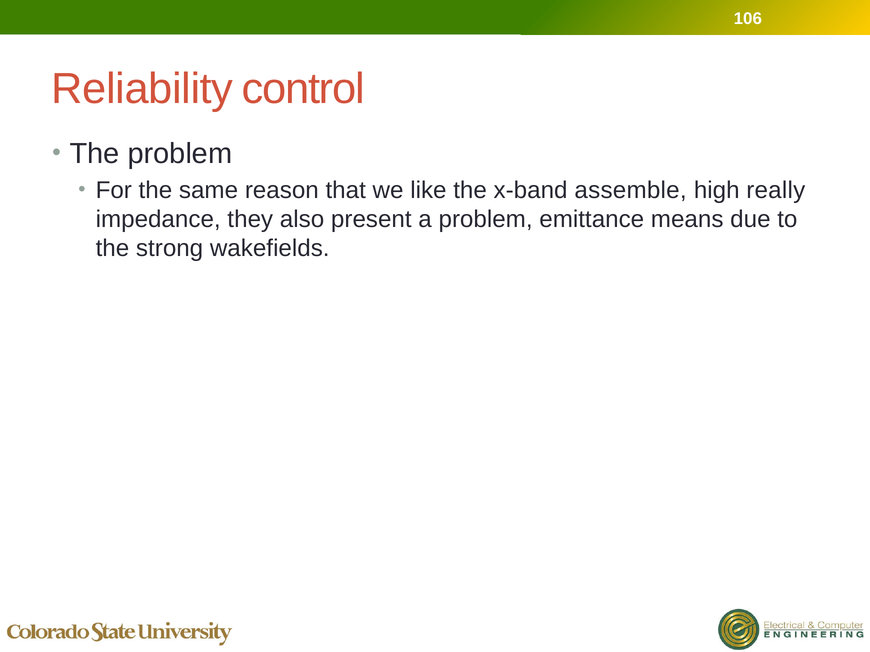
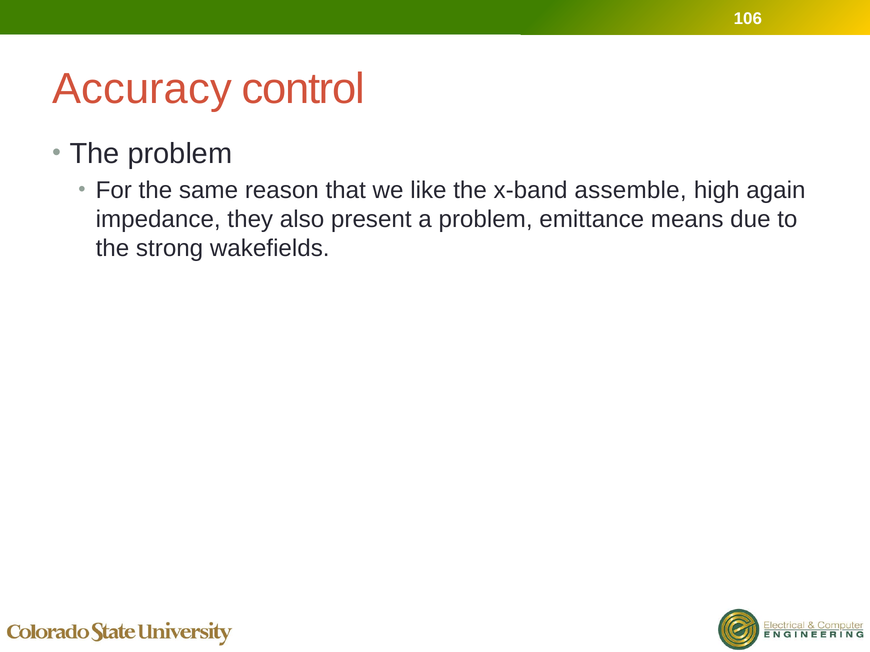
Reliability: Reliability -> Accuracy (142, 89)
really: really -> again (776, 190)
